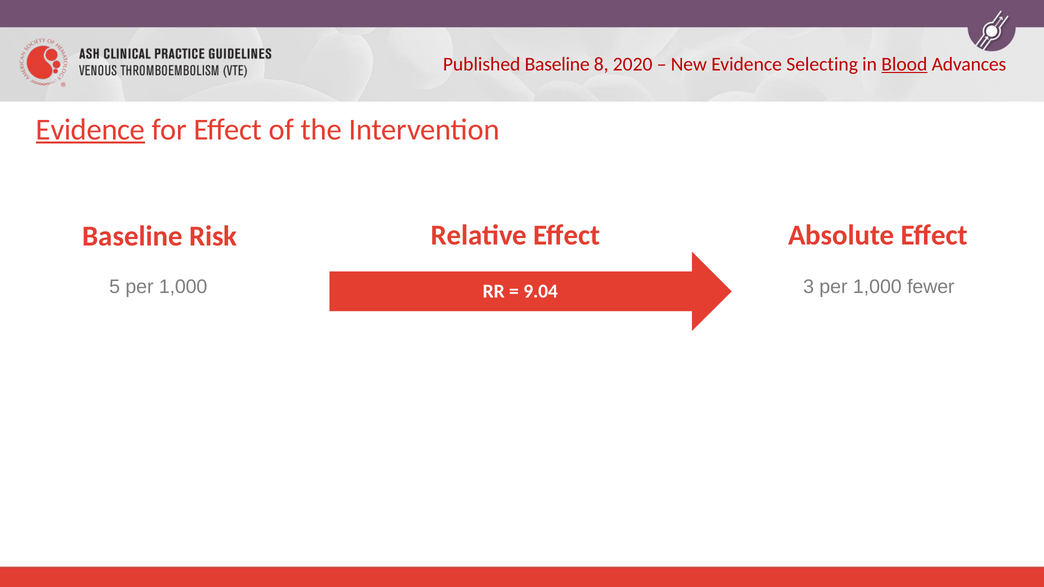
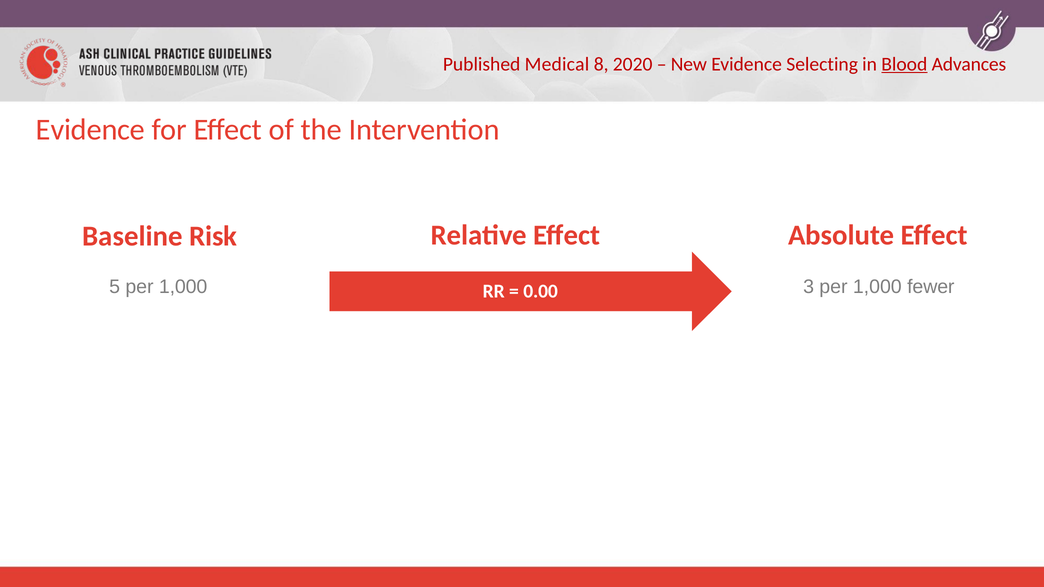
Published Baseline: Baseline -> Medical (557, 64)
Evidence underline: present -> none (90, 130)
9.04: 9.04 -> 0.00 (541, 292)
